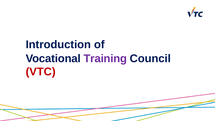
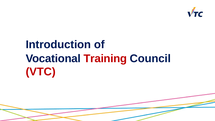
Training colour: purple -> red (105, 59)
